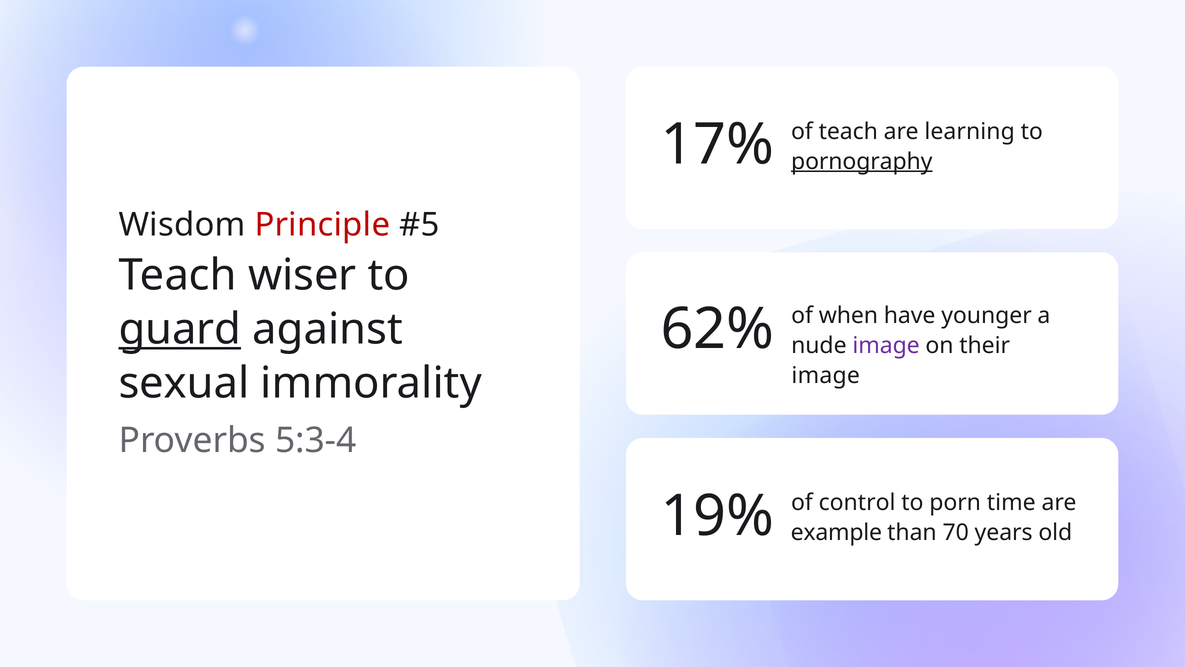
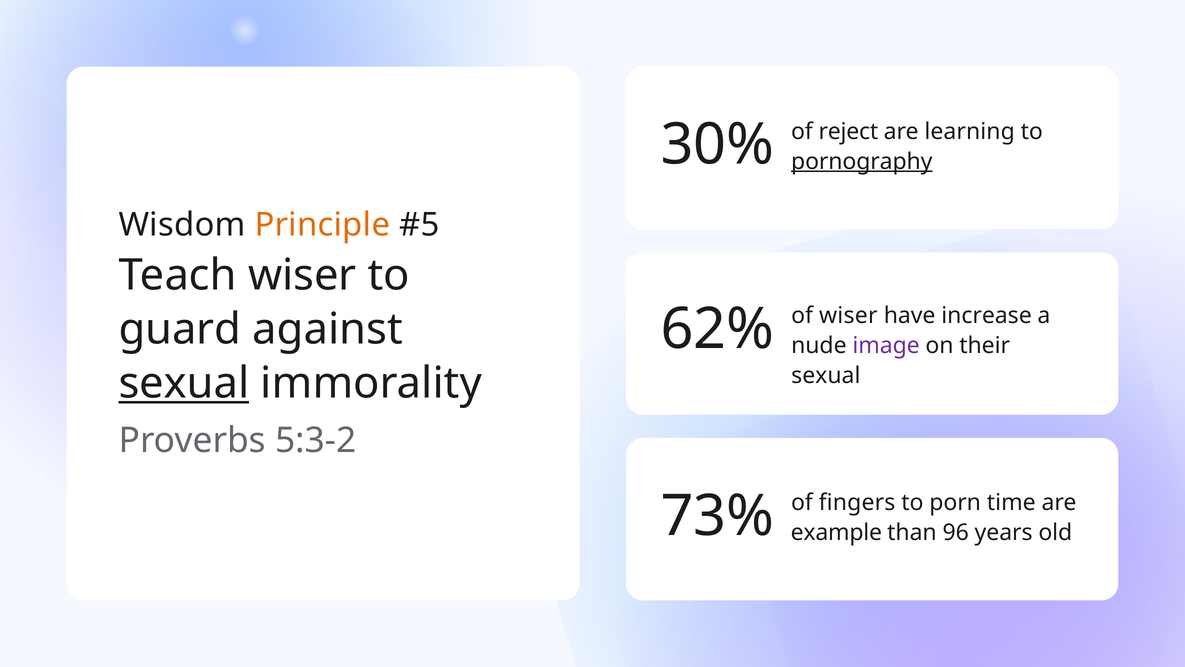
17%: 17% -> 30% (717, 145)
of teach: teach -> reject (848, 131)
Principle colour: red -> orange (322, 225)
of when: when -> wiser (848, 316)
younger: younger -> increase (987, 316)
guard underline: present -> none (180, 329)
image: image -> sexual (826, 375)
sexual underline: none -> present (184, 383)
5:3-4: 5:3-4 -> 5:3-2 (316, 440)
control: control -> fingers (857, 502)
19%: 19% -> 73% (717, 516)
70: 70 -> 96 (956, 532)
